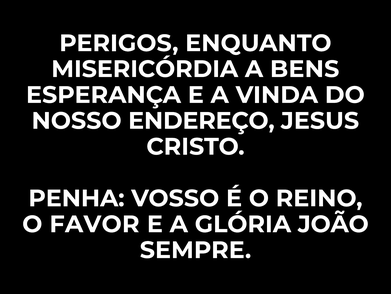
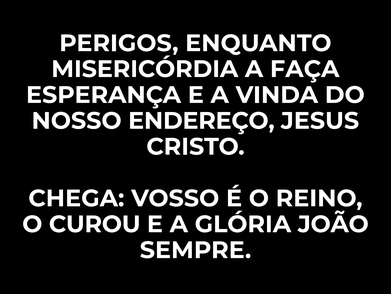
BENS: BENS -> FAÇA (305, 69)
PENHA: PENHA -> CHEGA (76, 198)
FAVOR: FAVOR -> CUROU (95, 224)
